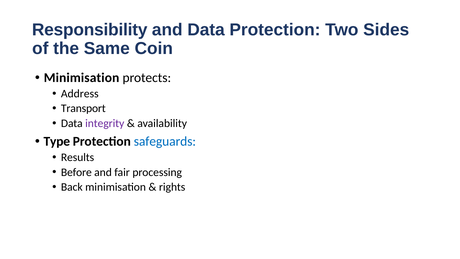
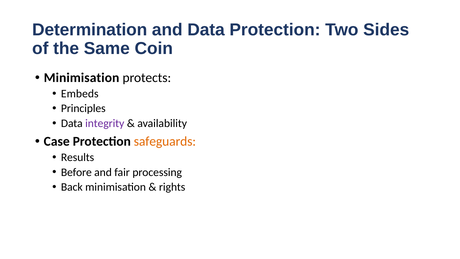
Responsibility: Responsibility -> Determination (90, 30)
Address: Address -> Embeds (80, 94)
Transport: Transport -> Principles (83, 108)
Type: Type -> Case (57, 141)
safeguards colour: blue -> orange (165, 141)
